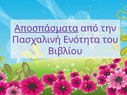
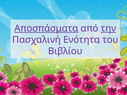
την underline: none -> present (108, 28)
